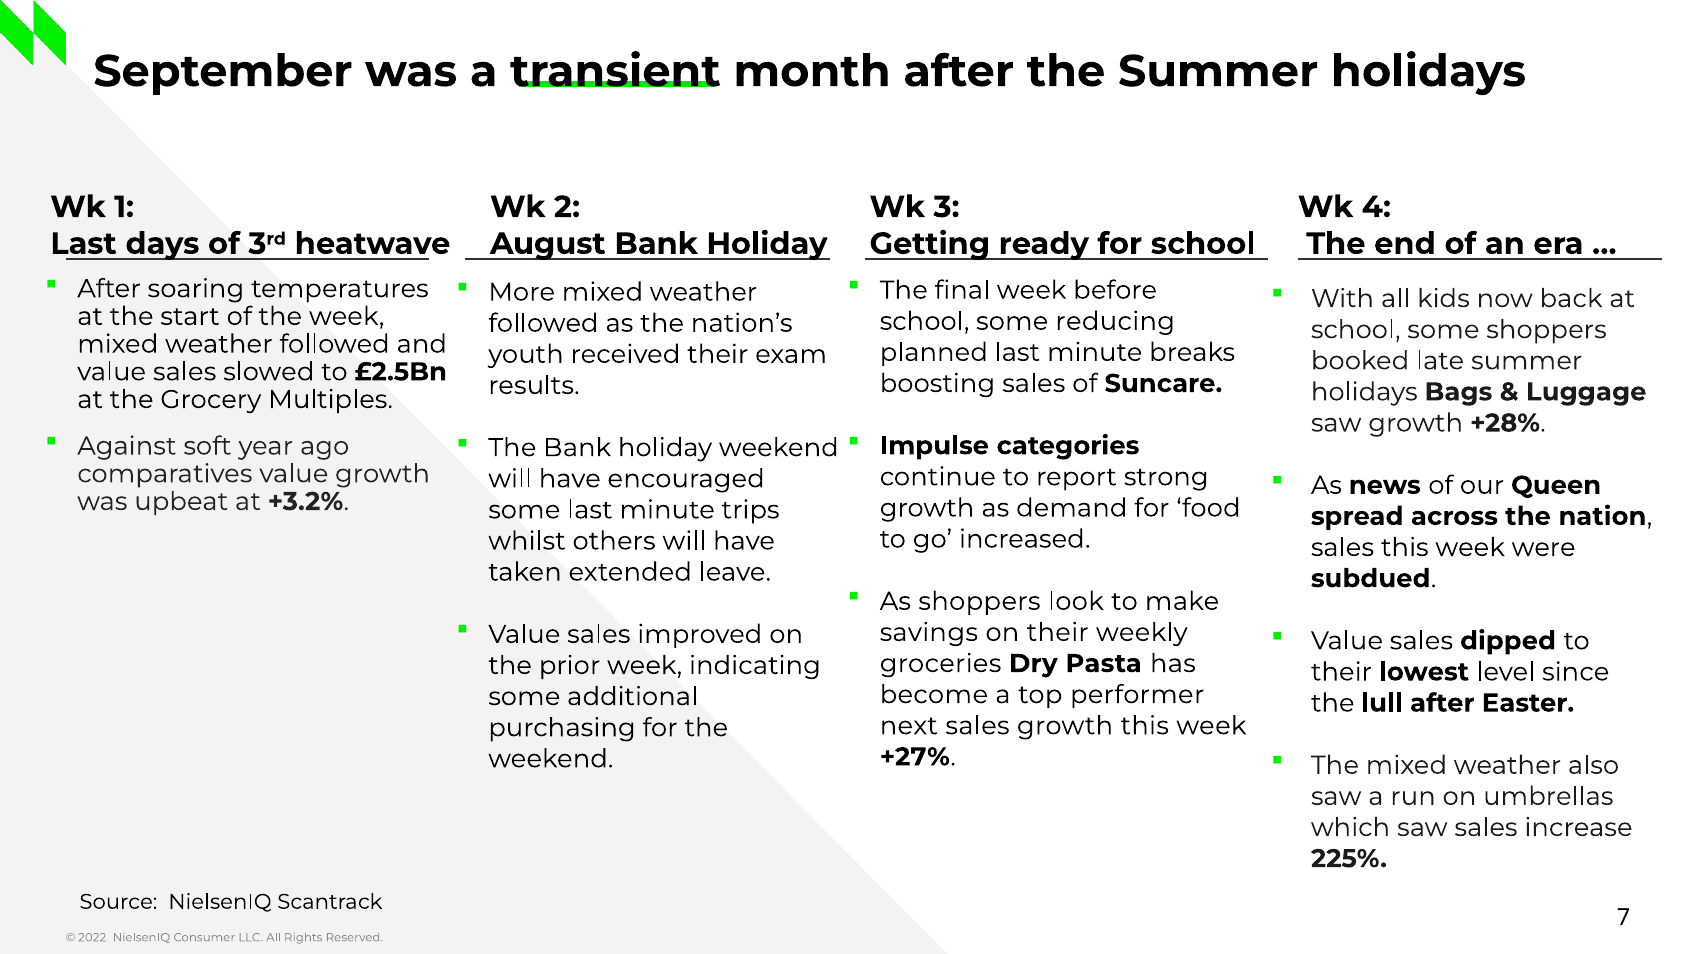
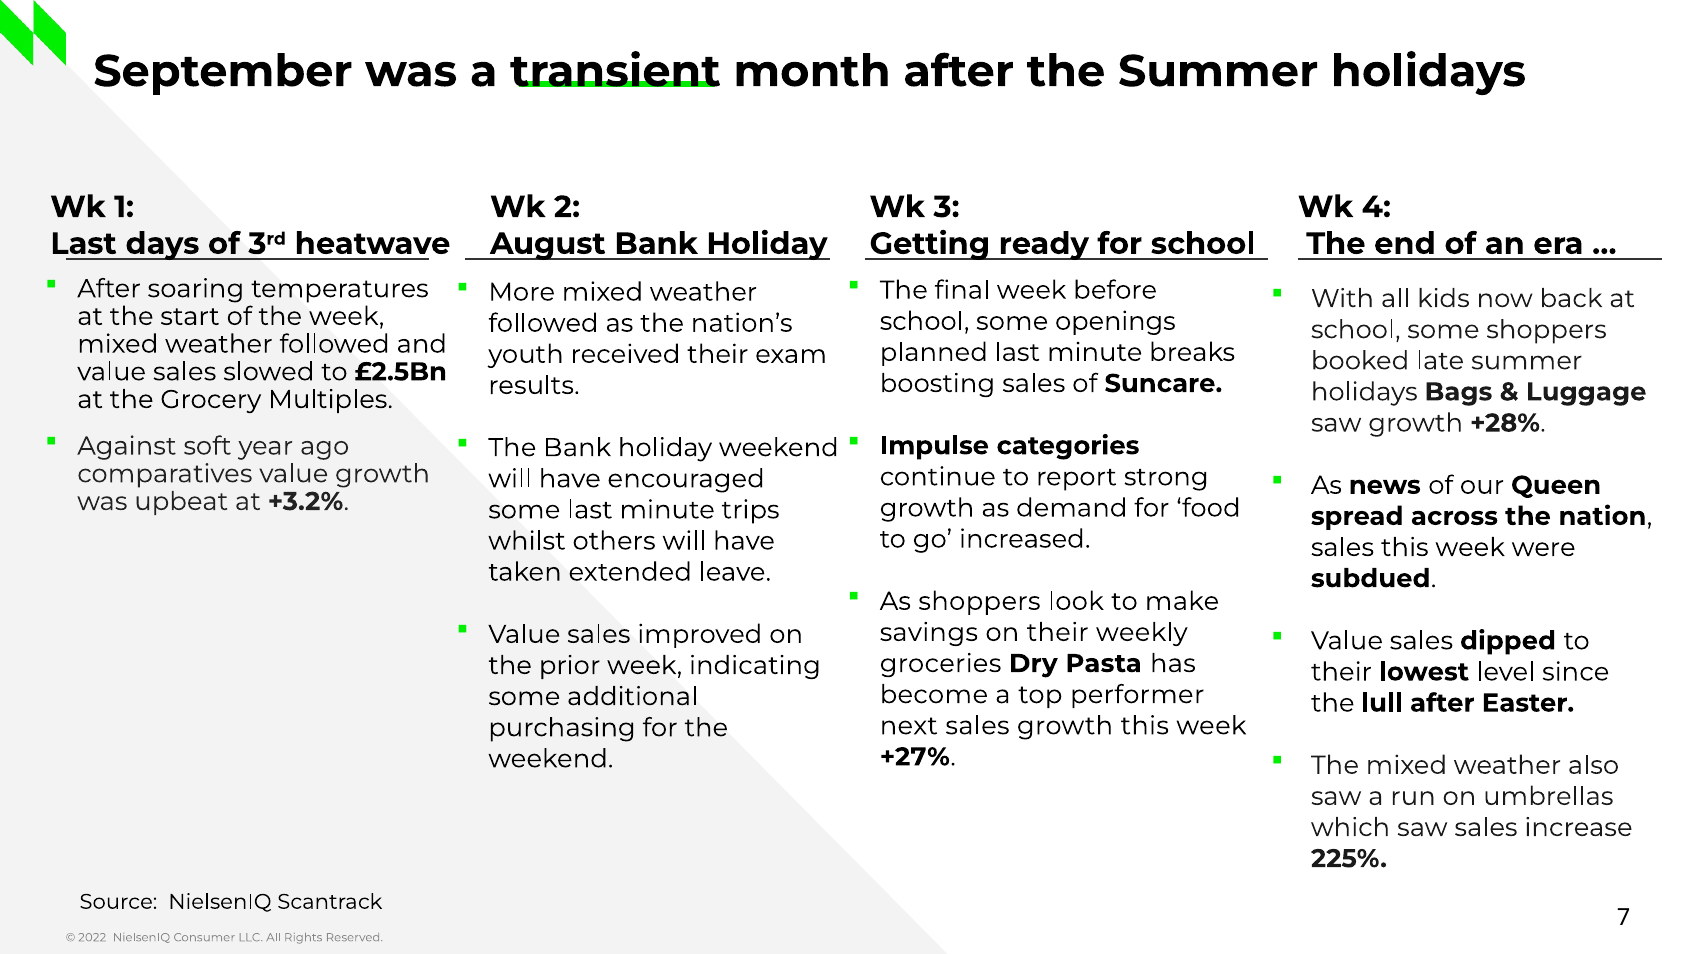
reducing: reducing -> openings (1115, 321)
